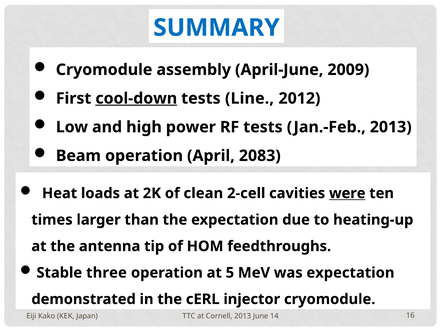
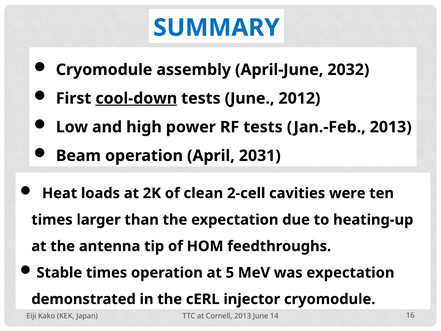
2009: 2009 -> 2032 (348, 70)
tests Line: Line -> June (250, 98)
2083: 2083 -> 2031 (260, 156)
were underline: present -> none (347, 193)
Stable three: three -> times (107, 273)
